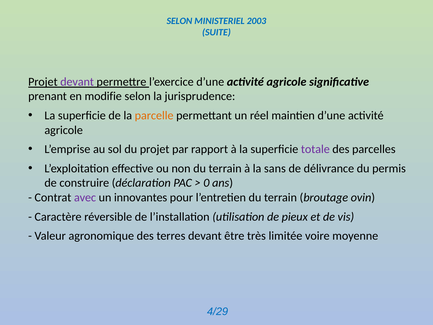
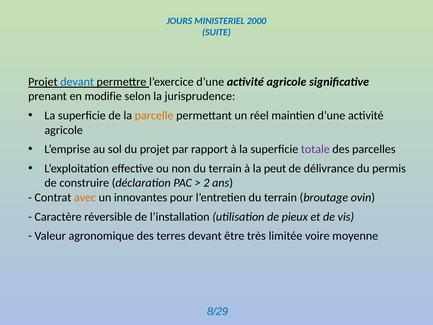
SELON: SELON -> JOURS (179, 21)
2003: 2003 -> 2000 (257, 21)
devant colour: purple -> blue (77, 82)
sans: sans -> peut (275, 168)
0: 0 -> 2 (206, 183)
avec colour: purple -> orange (85, 197)
4/29: 4/29 -> 8/29 (218, 311)
